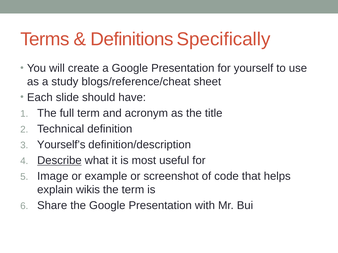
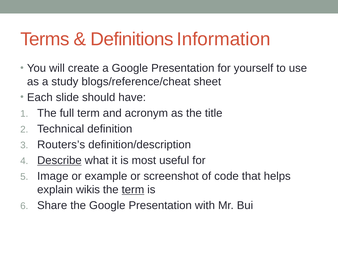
Specifically: Specifically -> Information (224, 39)
Yourself’s: Yourself’s -> Routers’s (61, 145)
term underline: none -> present (133, 190)
